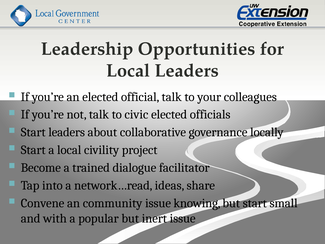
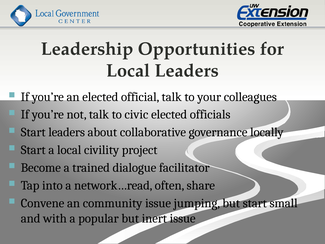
ideas: ideas -> often (169, 185)
knowing: knowing -> jumping (197, 203)
